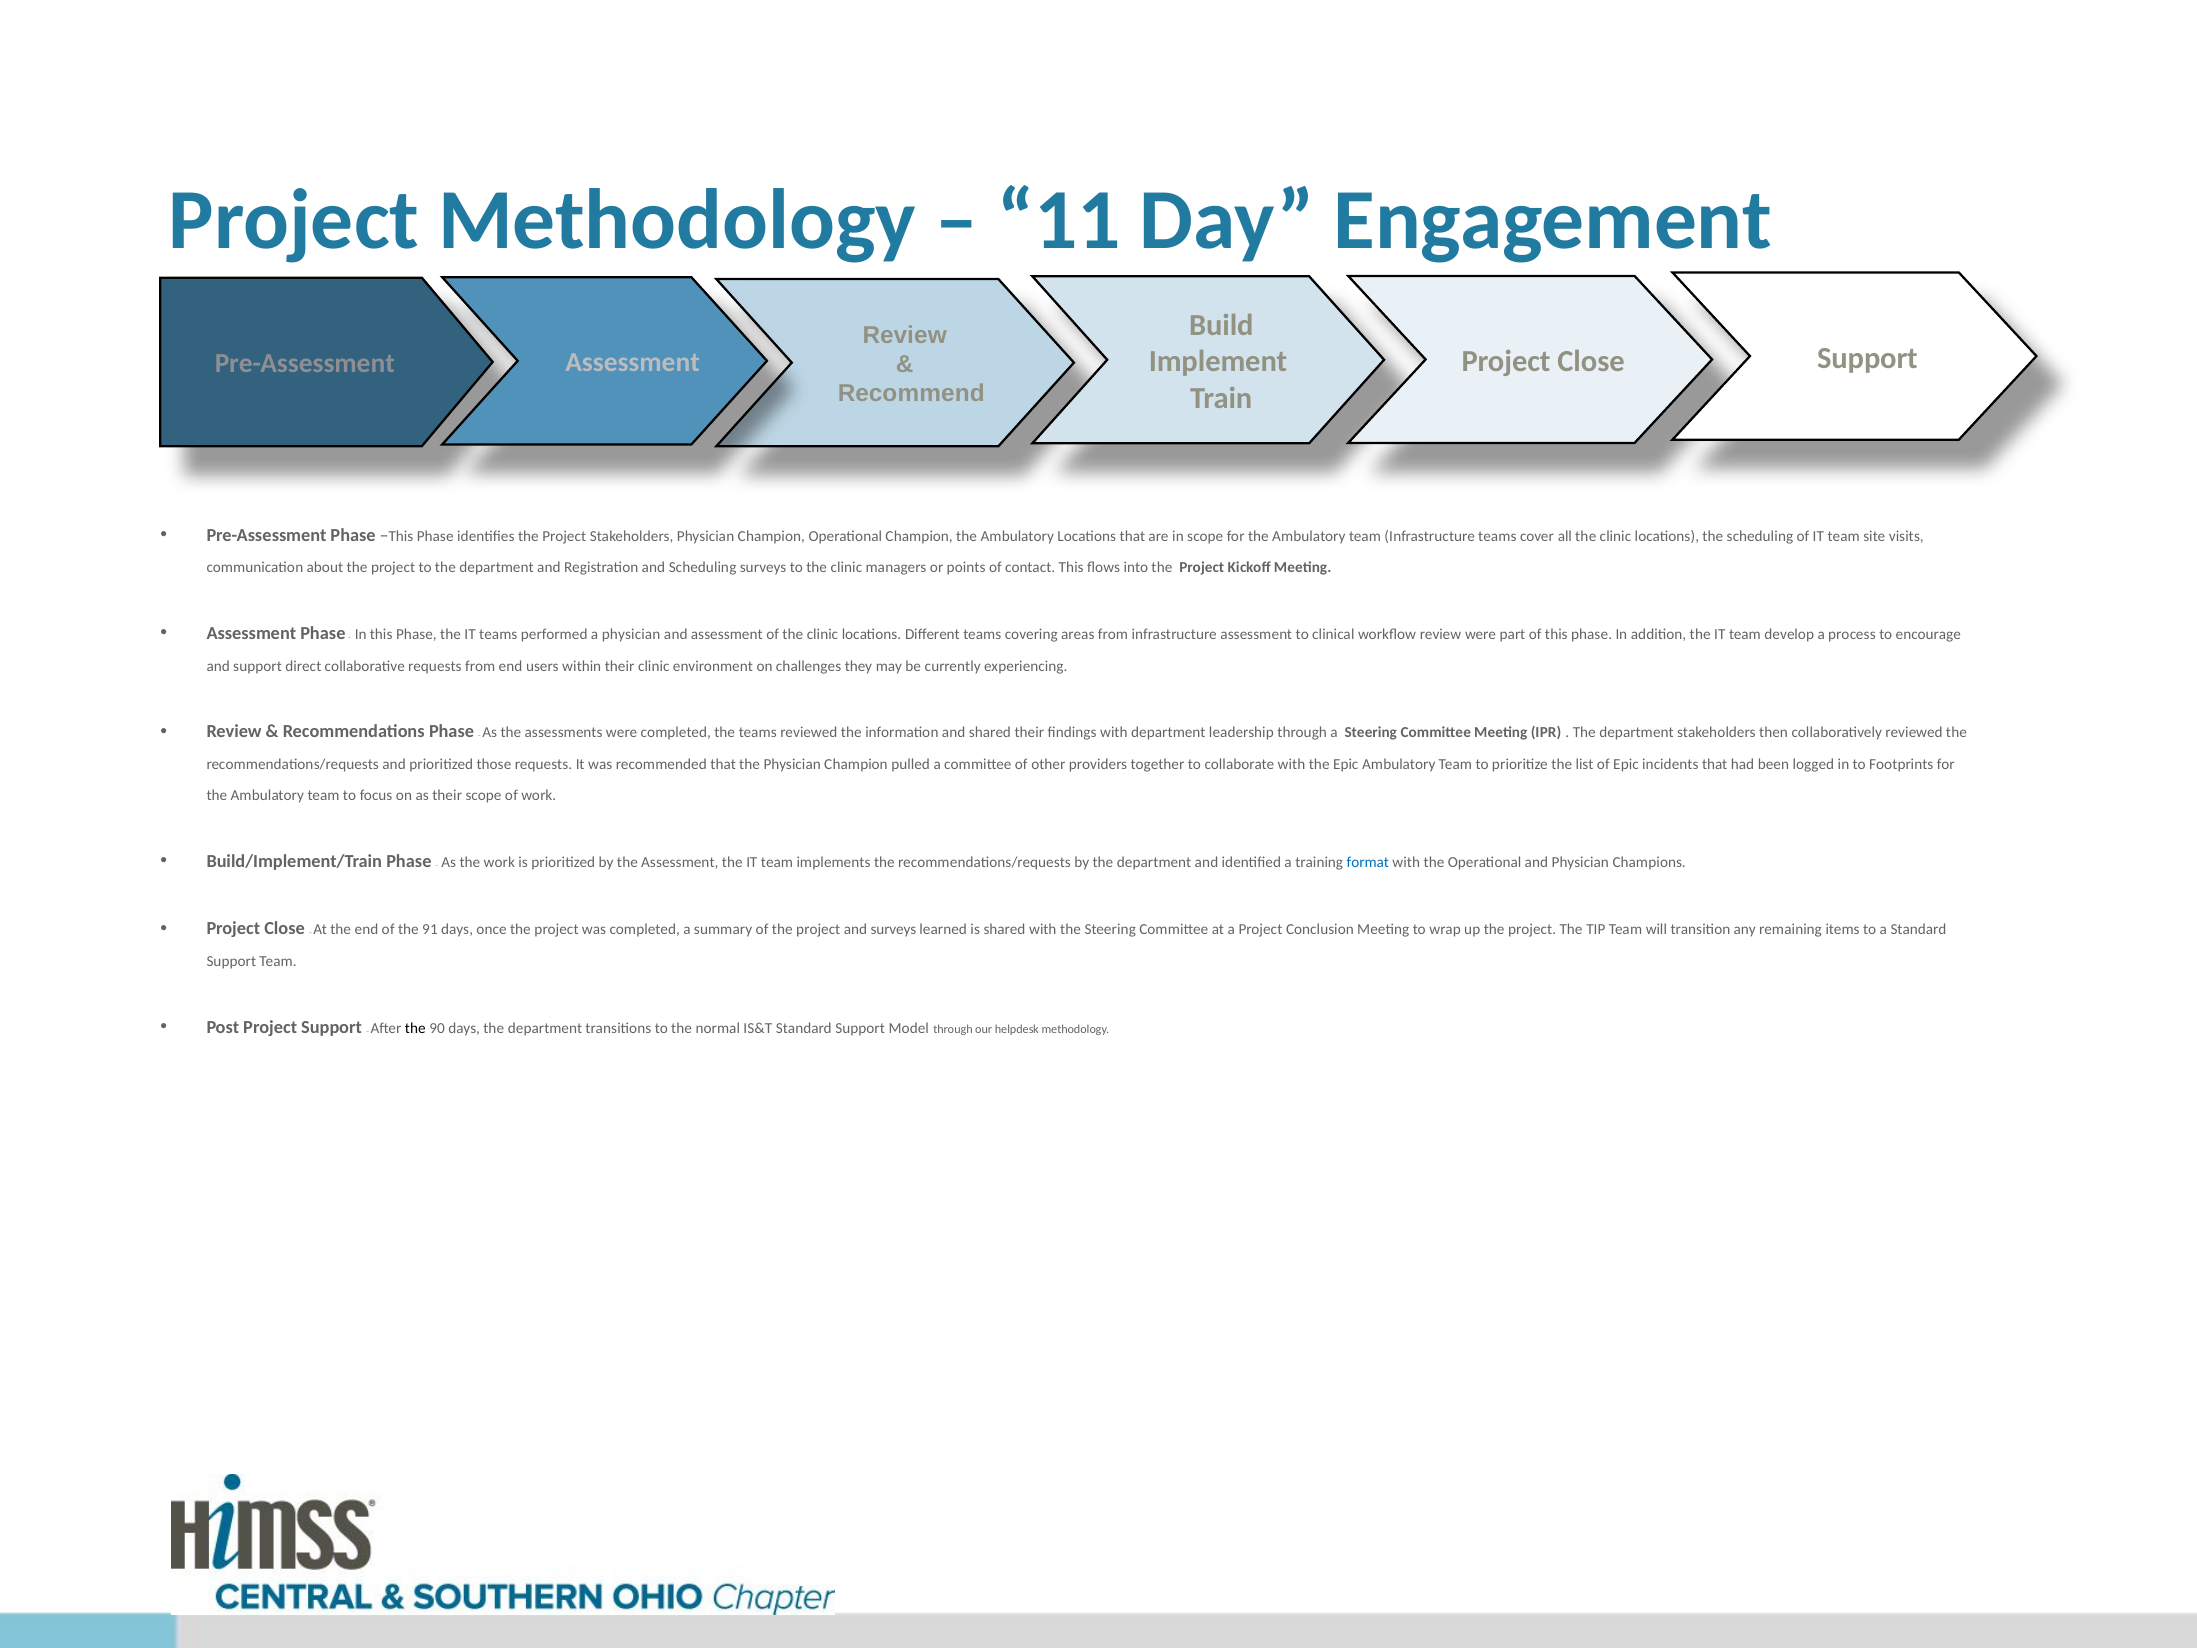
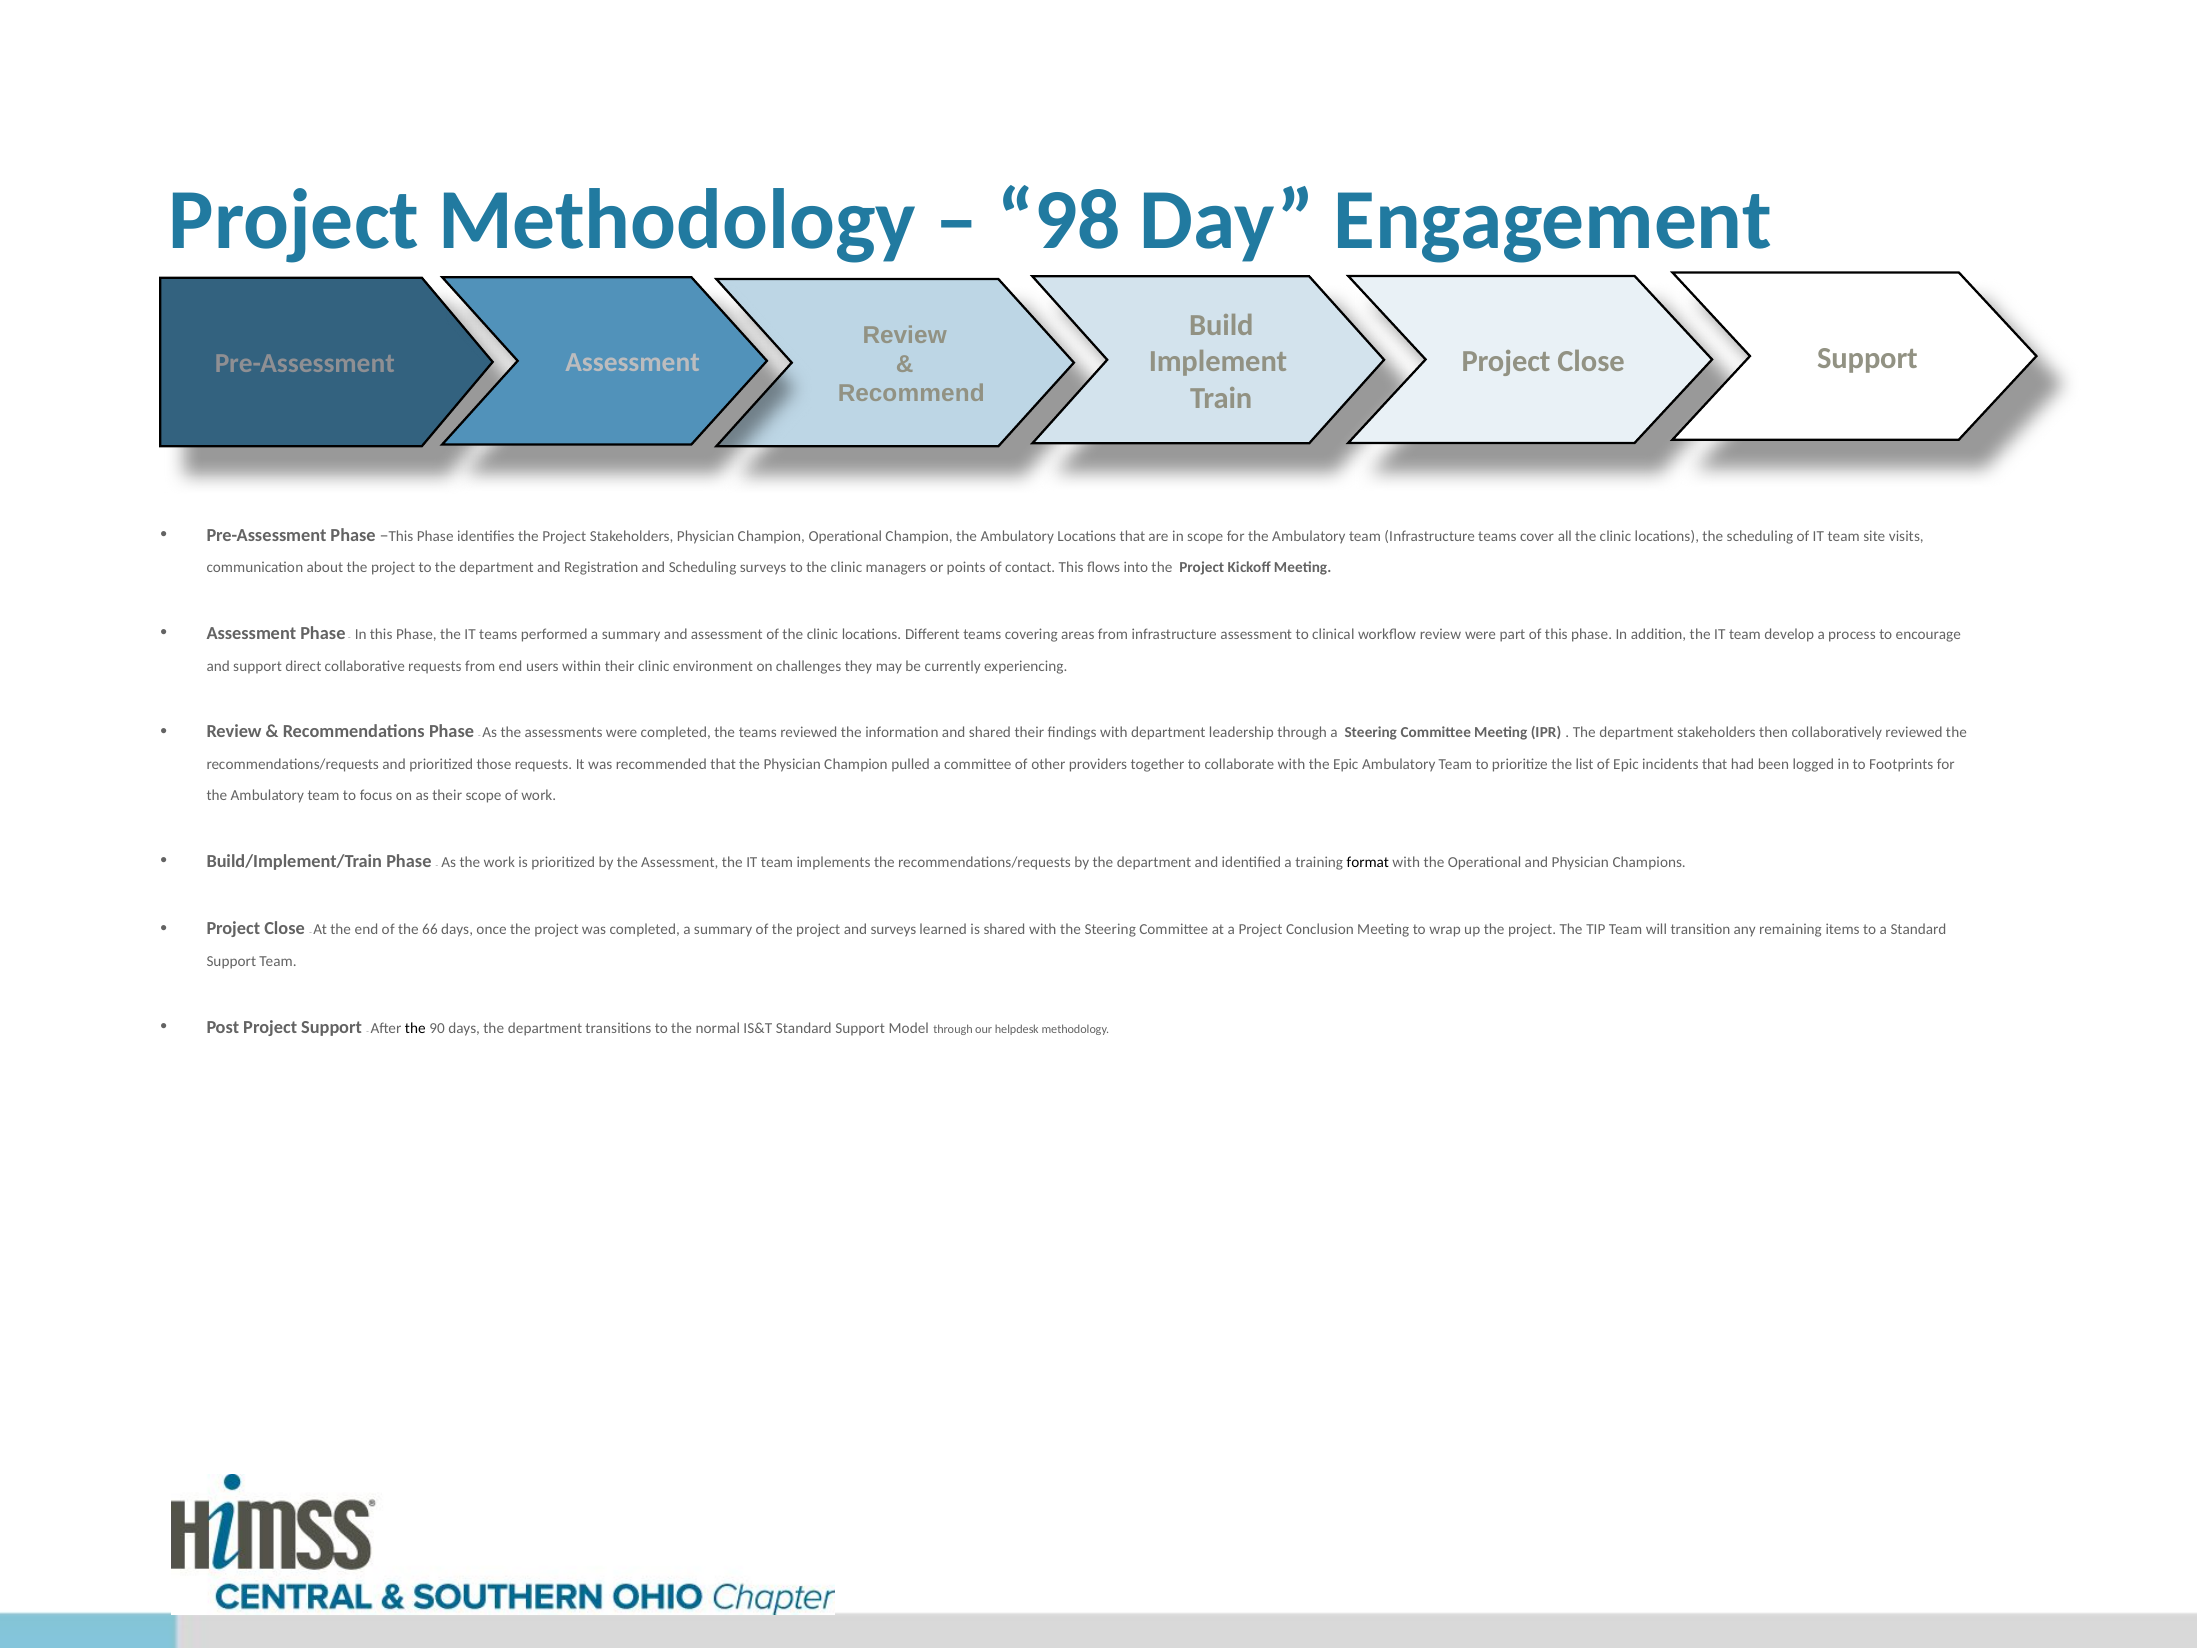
11: 11 -> 98 (1059, 220)
performed a physician: physician -> summary (631, 634)
format colour: blue -> black (1368, 862)
91: 91 -> 66 (430, 930)
